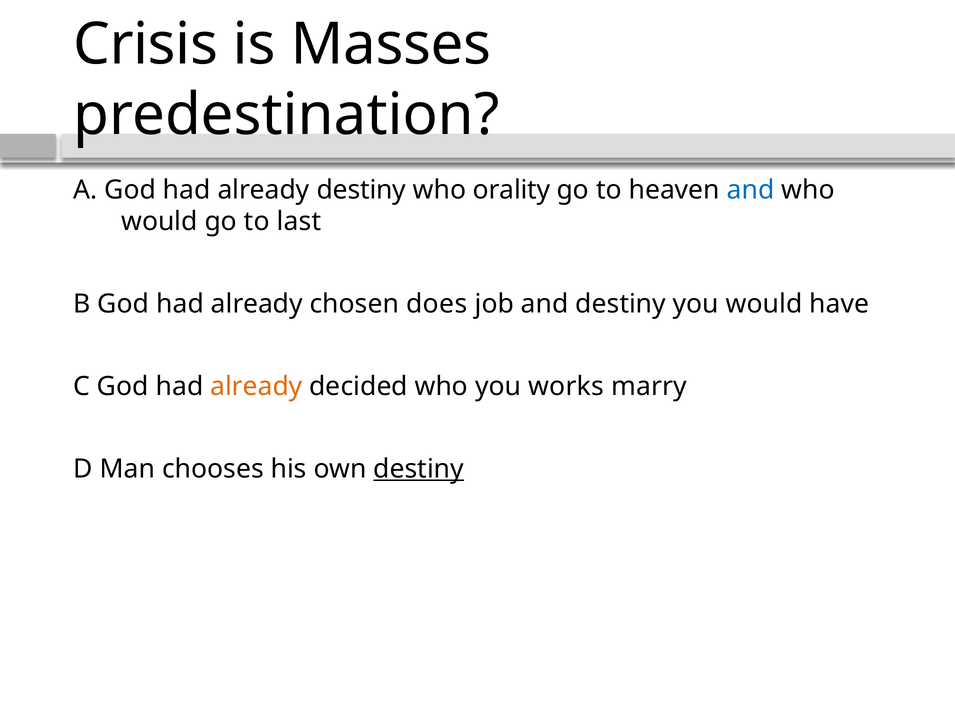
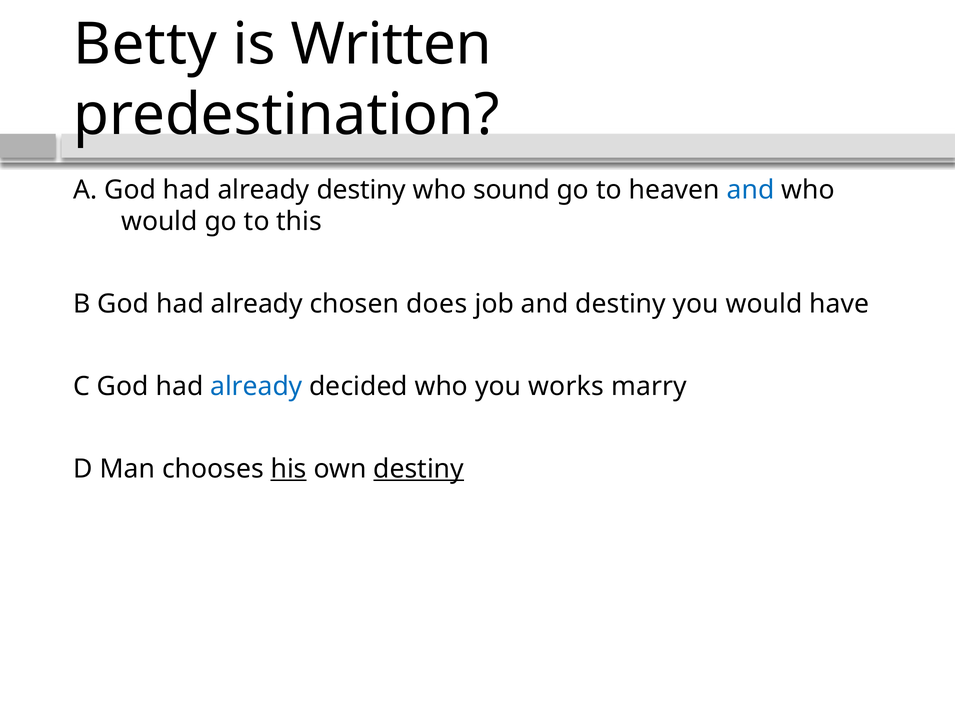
Crisis: Crisis -> Betty (145, 45)
Masses: Masses -> Written (391, 45)
orality: orality -> sound (512, 190)
last: last -> this (299, 221)
already colour: orange -> blue (256, 386)
his underline: none -> present (289, 468)
